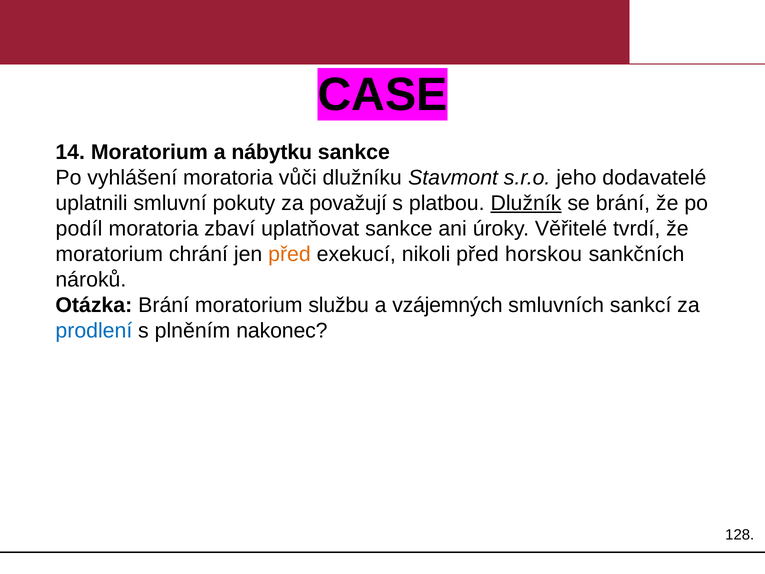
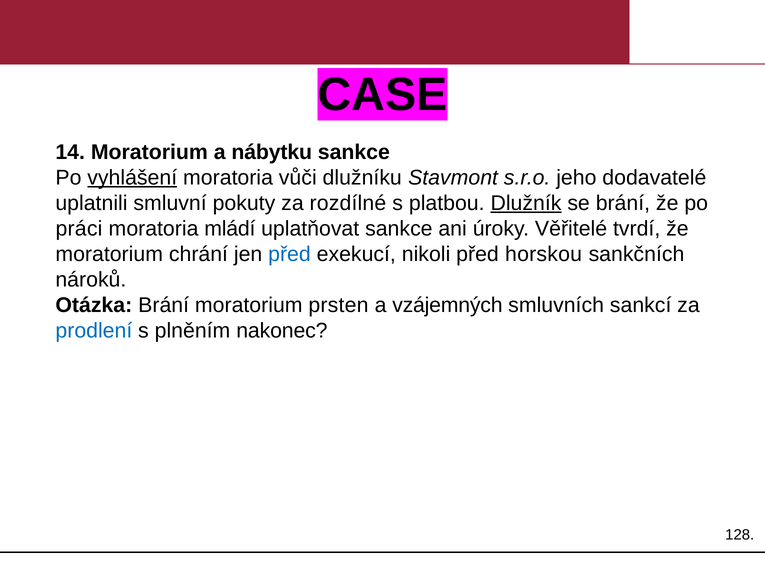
vyhlášení underline: none -> present (132, 177)
považují: považují -> rozdílné (348, 203)
podíl: podíl -> práci (79, 228)
zbaví: zbaví -> mládí (230, 228)
před colour: orange -> blue (289, 254)
službu: službu -> prsten (338, 305)
